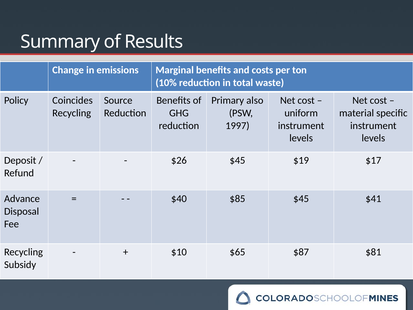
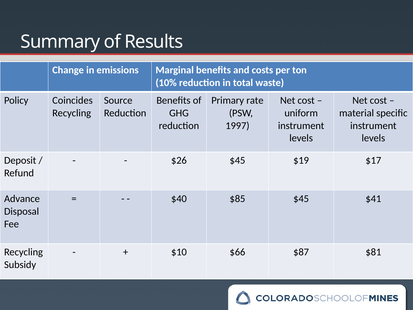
also: also -> rate (255, 100)
$65: $65 -> $66 (237, 252)
